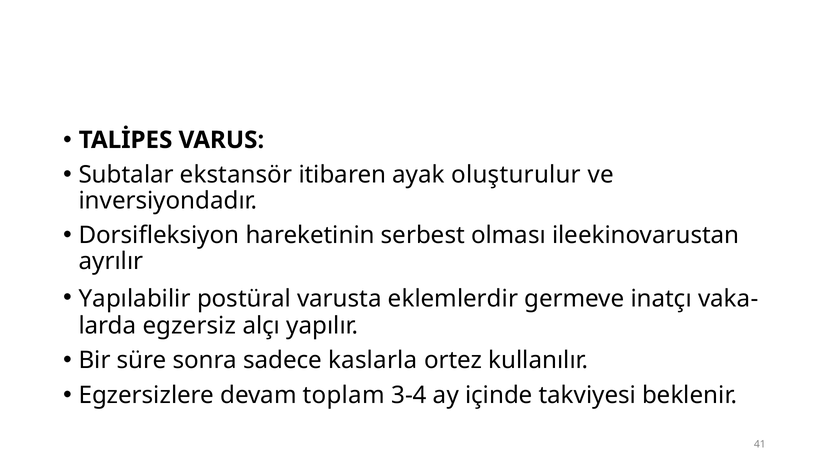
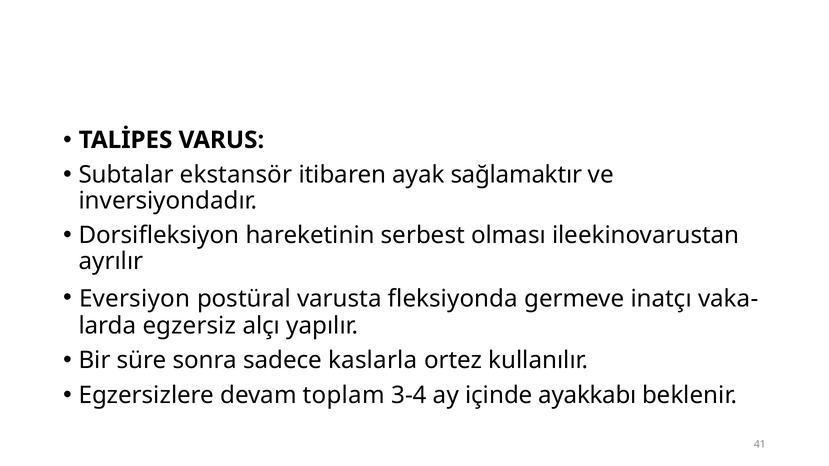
oluşturulur: oluşturulur -> sağlamaktır (516, 175)
Yapılabilir: Yapılabilir -> Eversiyon (135, 299)
eklemlerdir: eklemlerdir -> fleksiyonda (453, 299)
takviyesi: takviyesi -> ayakkabı (587, 395)
